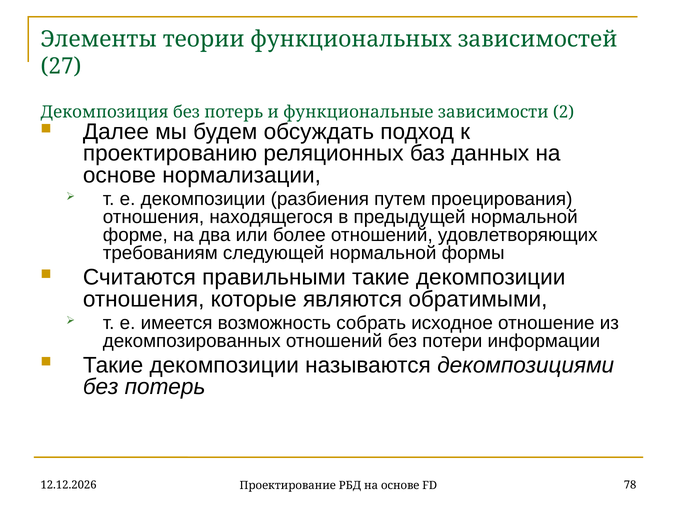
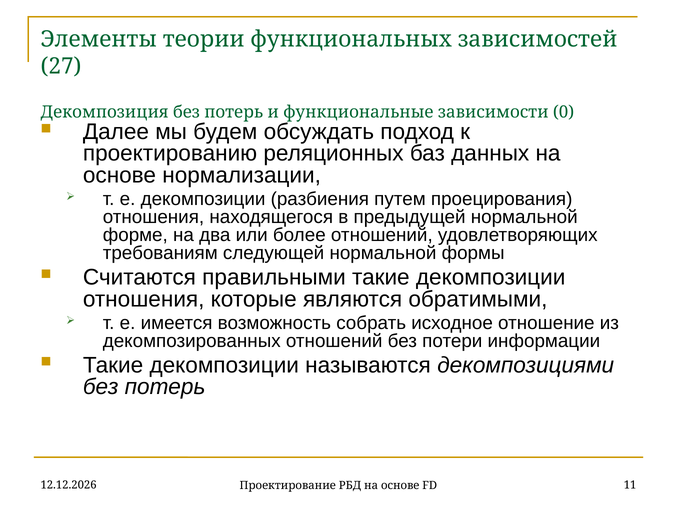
2: 2 -> 0 (564, 112)
78: 78 -> 11 (630, 485)
